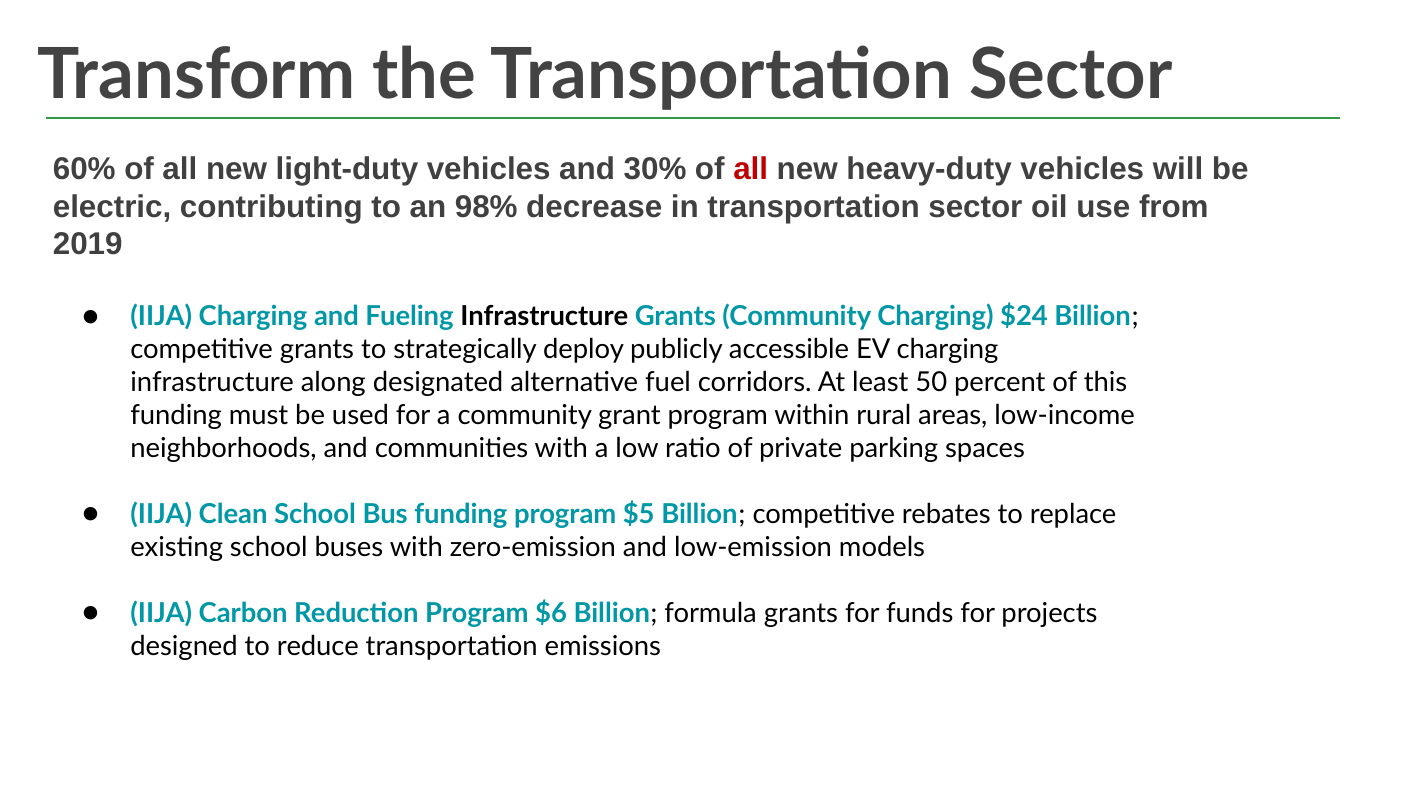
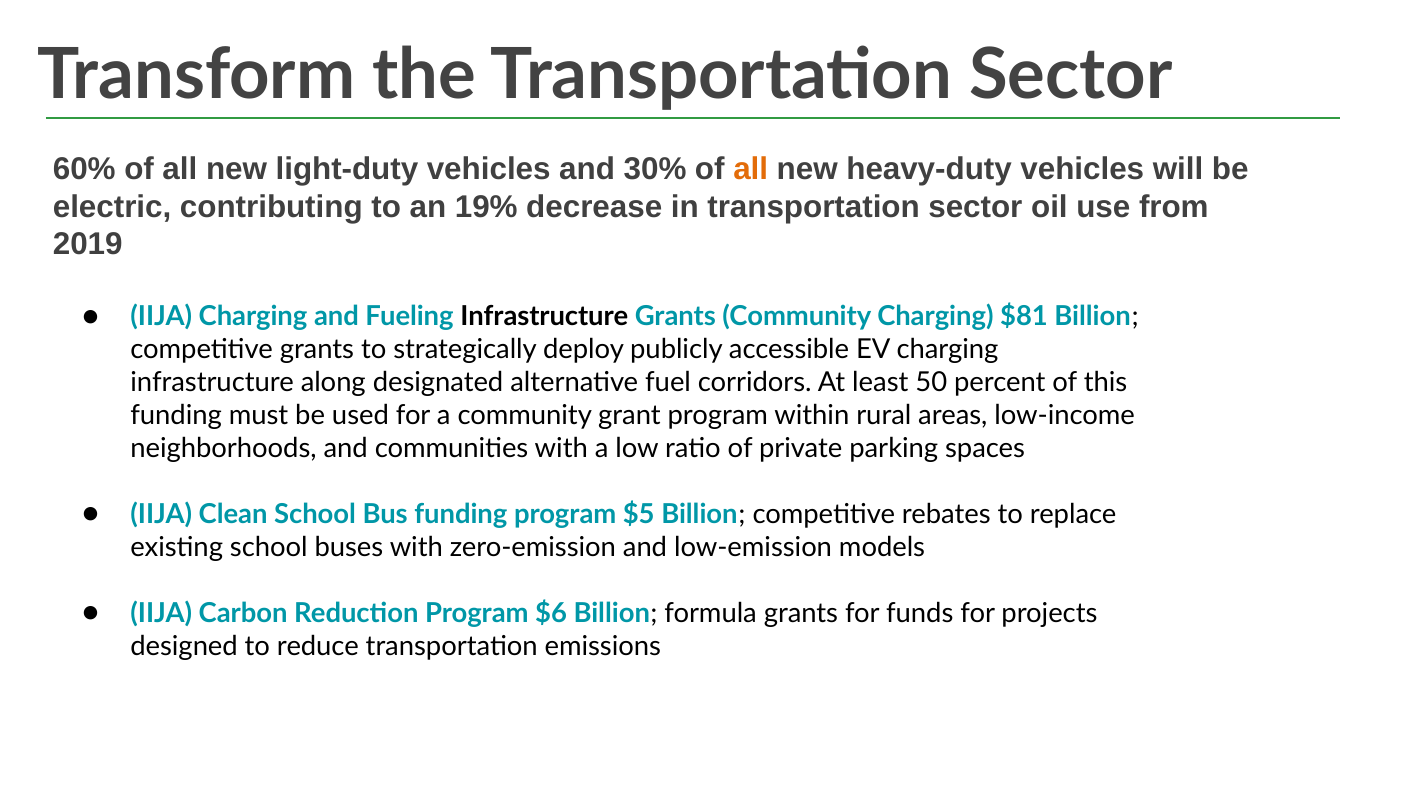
all colour: red -> orange (751, 169)
98%: 98% -> 19% (486, 207)
$24: $24 -> $81 (1024, 316)
